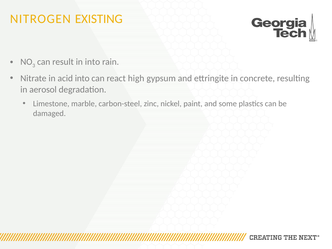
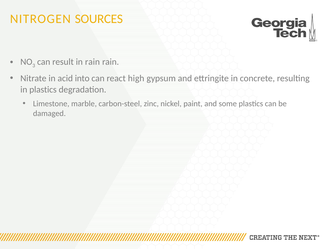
EXISTING: EXISTING -> SOURCES (99, 19)
in into: into -> rain (92, 62)
in aerosol: aerosol -> plastics (43, 90)
